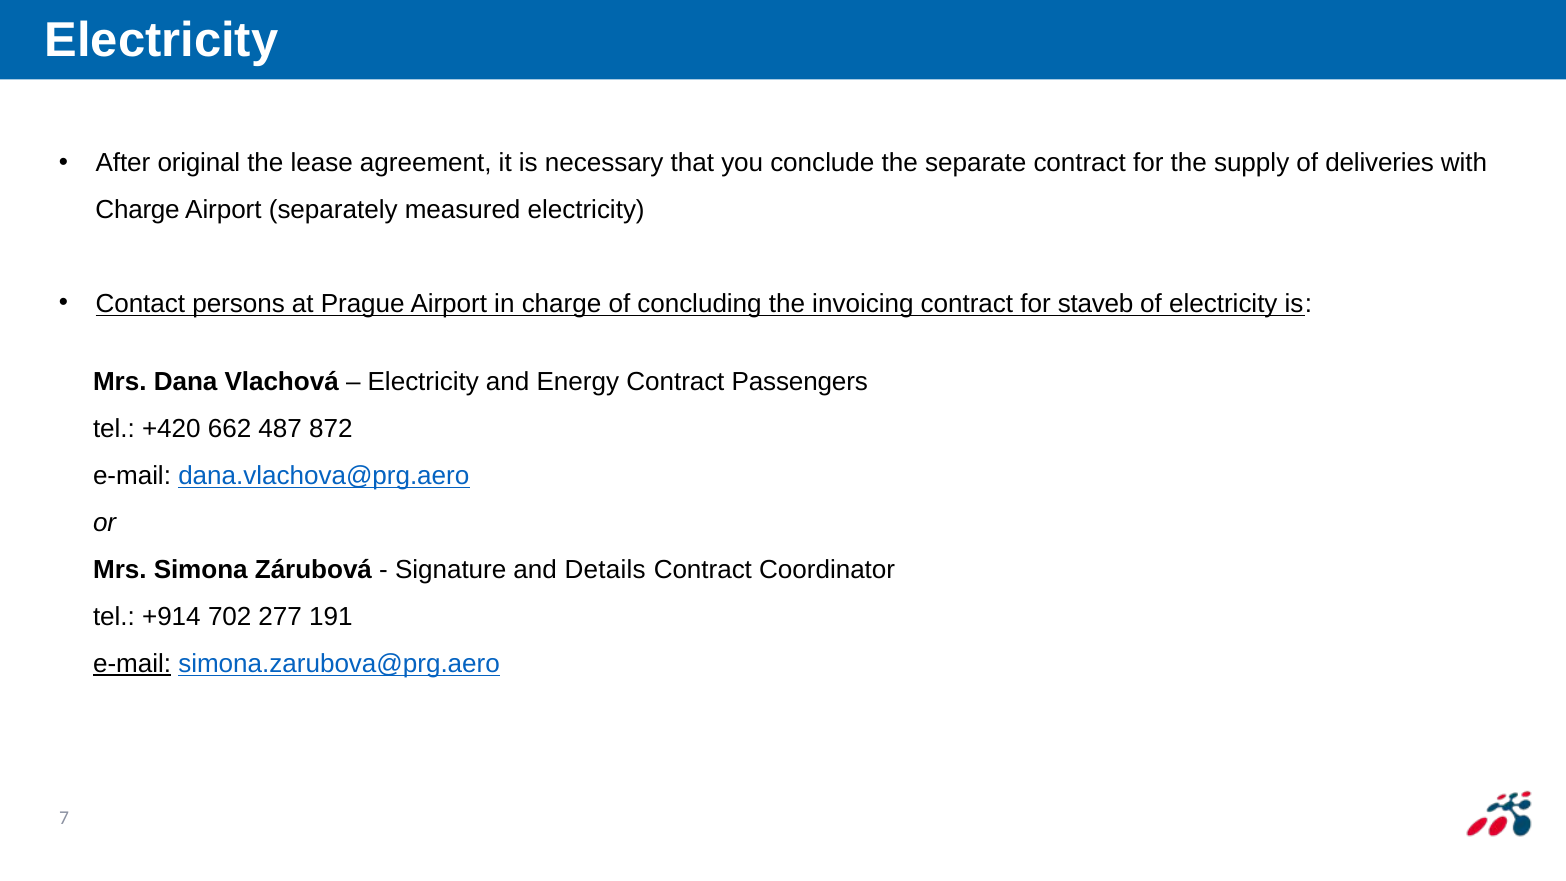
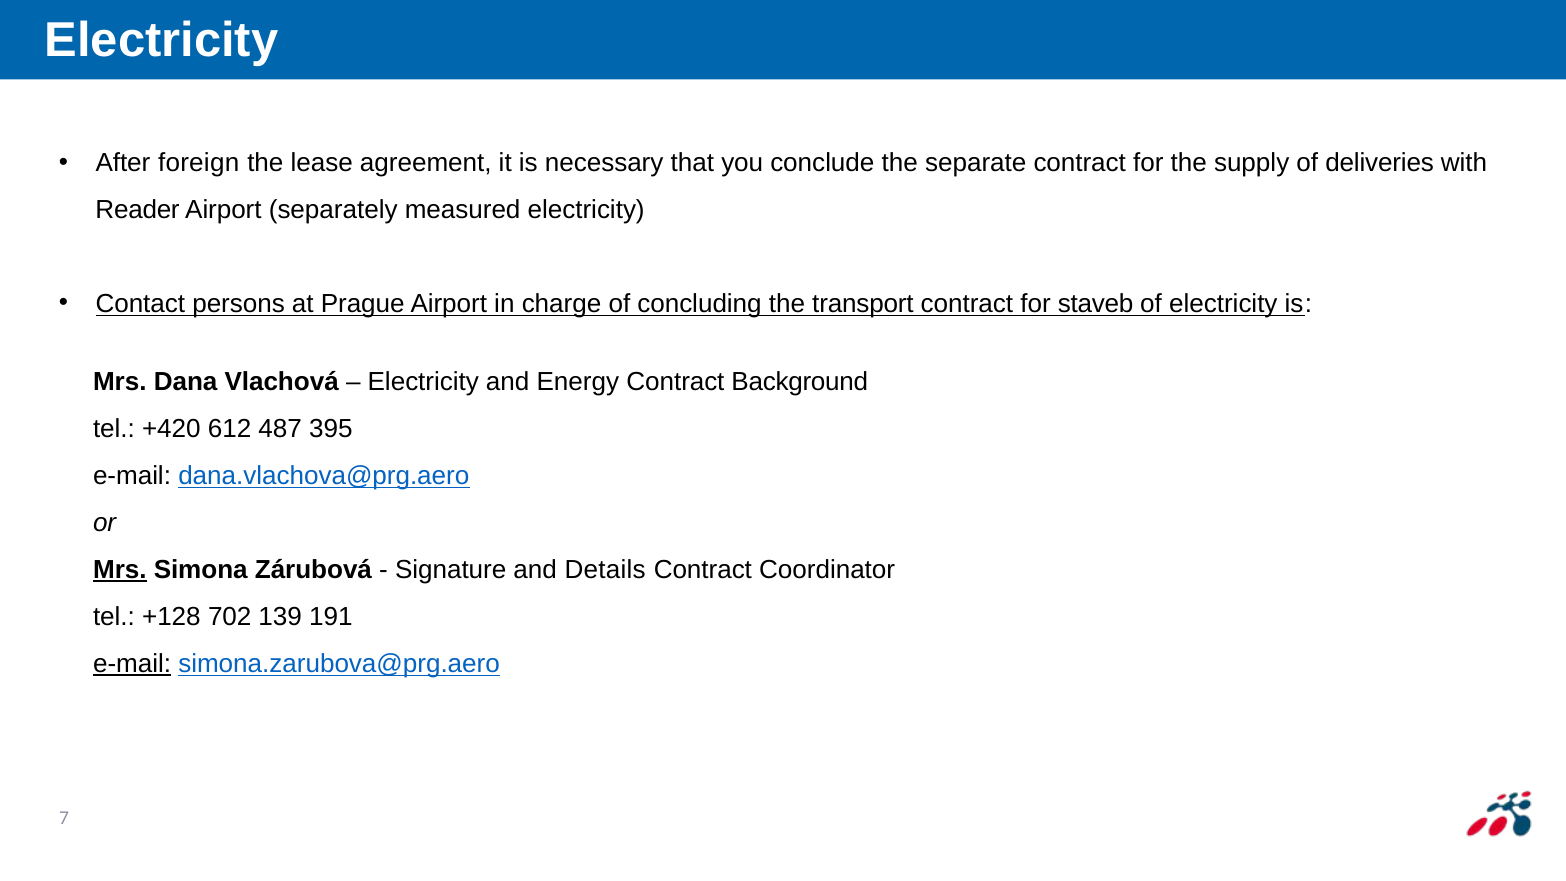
original: original -> foreign (199, 163)
Charge: Charge -> Reader (138, 210)
invoicing: invoicing -> transport (863, 304)
Passengers: Passengers -> Background (800, 382)
662: 662 -> 612 (230, 429)
872: 872 -> 395 (331, 429)
Mrs underline: none -> present (120, 570)
+914: +914 -> +128 (171, 617)
277: 277 -> 139 (280, 617)
